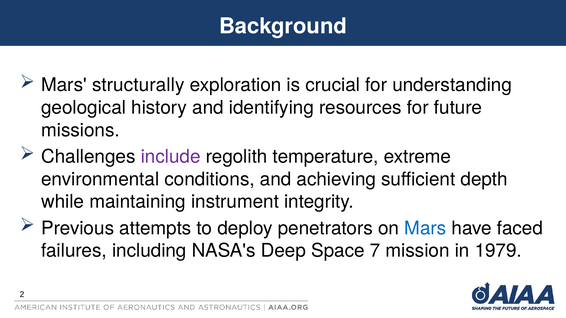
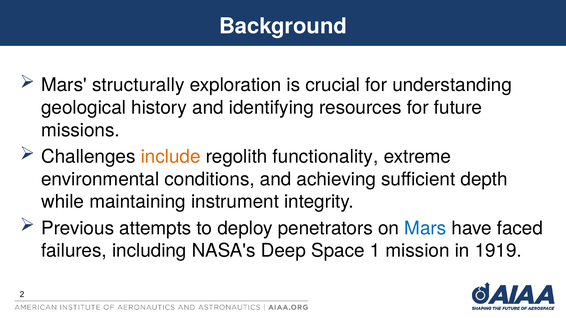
include colour: purple -> orange (171, 157)
temperature: temperature -> functionality (325, 157)
7: 7 -> 1 (375, 251)
1979: 1979 -> 1919 (498, 251)
